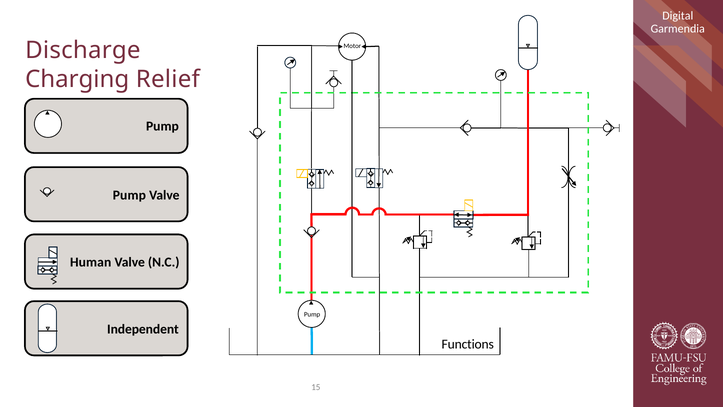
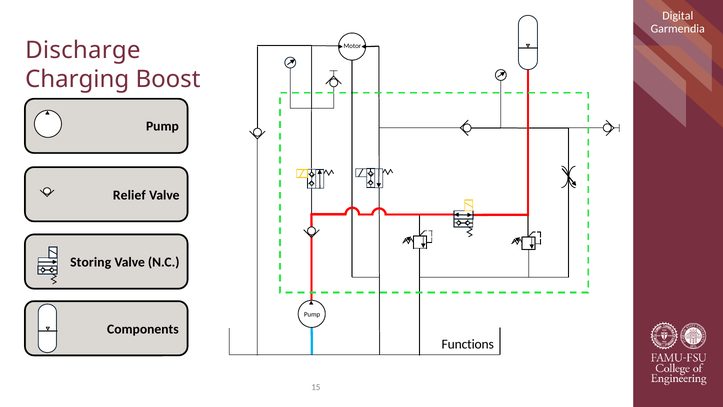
Relief: Relief -> Boost (168, 79)
Pump: Pump -> Relief (129, 195)
Human: Human -> Storing (91, 262)
Independent: Independent -> Components (143, 329)
